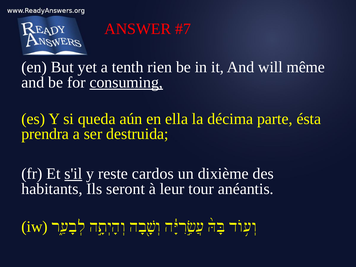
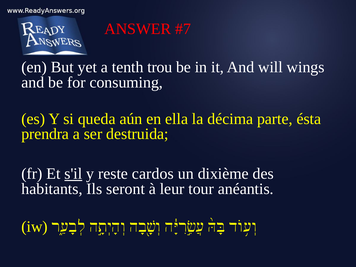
rien: rien -> trou (160, 67)
même: même -> wings (306, 67)
consuming underline: present -> none (126, 82)
